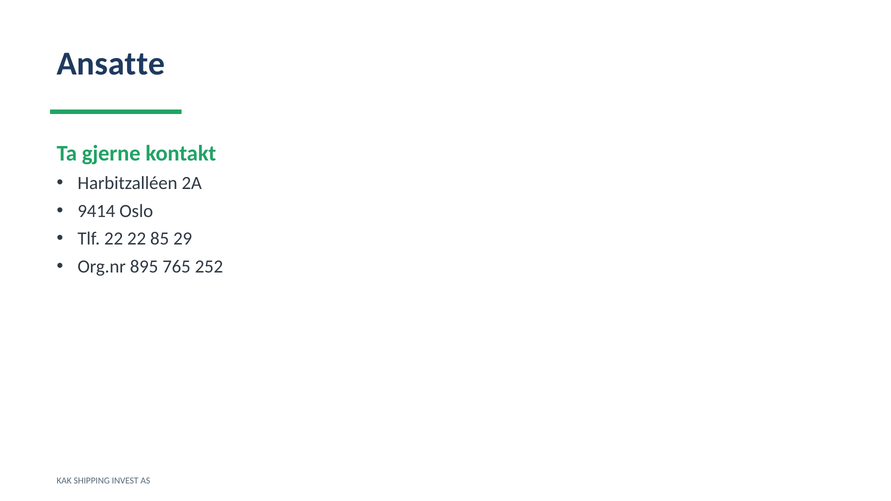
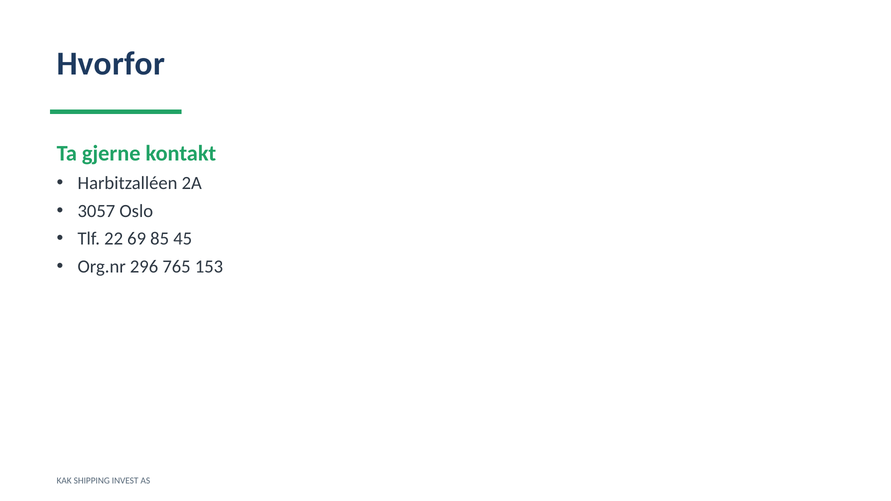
Ansatte: Ansatte -> Hvorfor (111, 64)
9414: 9414 -> 3057 (96, 211)
22 22: 22 -> 69 (137, 239)
29: 29 -> 45 (183, 239)
895: 895 -> 296 (144, 267)
252: 252 -> 153 (209, 267)
